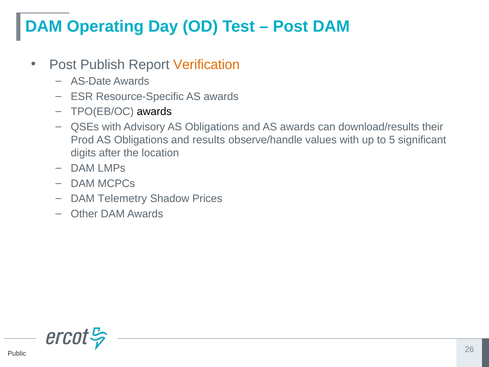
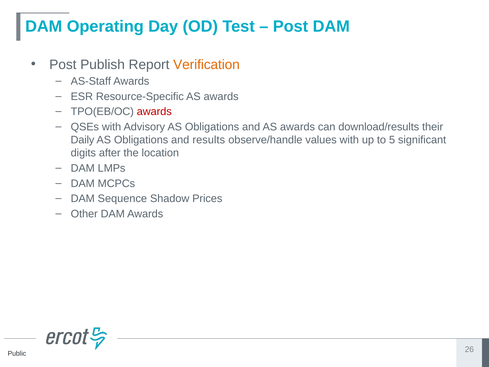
AS-Date: AS-Date -> AS-Staff (91, 81)
awards colour: black -> red (154, 112)
Prod: Prod -> Daily (82, 140)
Telemetry: Telemetry -> Sequence (122, 199)
